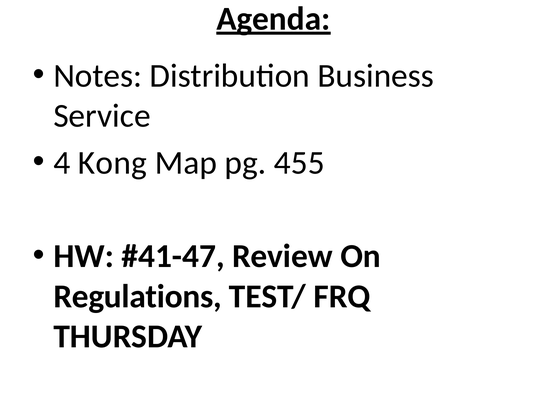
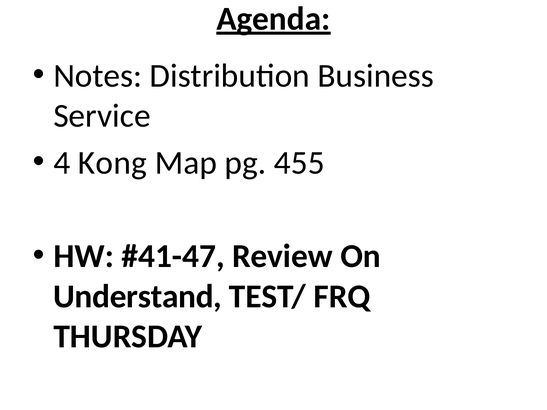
Regulations: Regulations -> Understand (138, 297)
